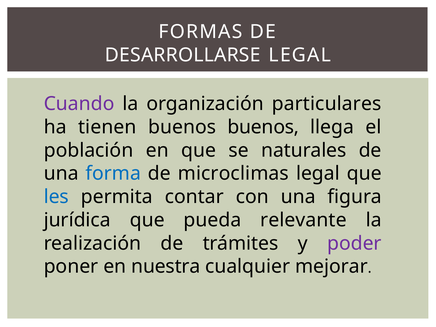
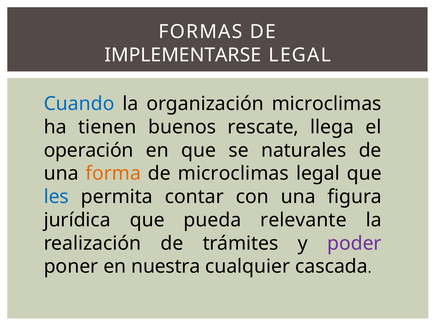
DESARROLLARSE: DESARROLLARSE -> IMPLEMENTARSE (183, 55)
Cuando colour: purple -> blue (79, 104)
organización particulares: particulares -> microclimas (327, 104)
buenos buenos: buenos -> rescate (263, 127)
población: población -> operación (89, 150)
forma colour: blue -> orange (113, 174)
mejorar: mejorar -> cascada (331, 267)
